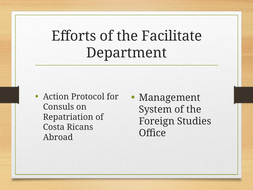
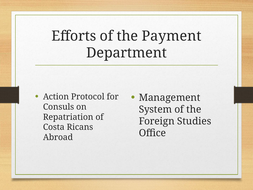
Facilitate: Facilitate -> Payment (172, 36)
